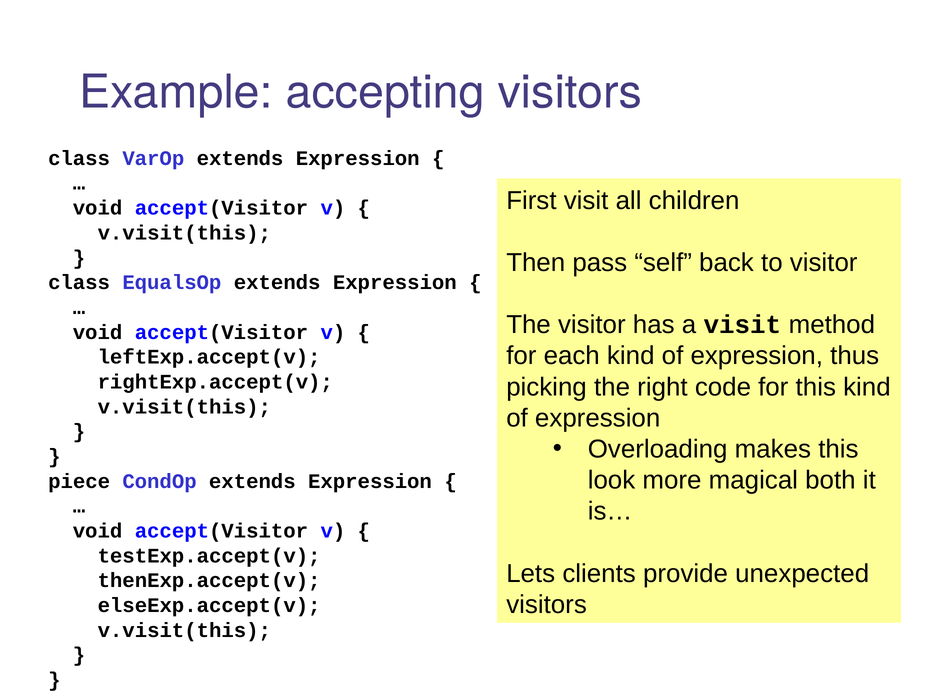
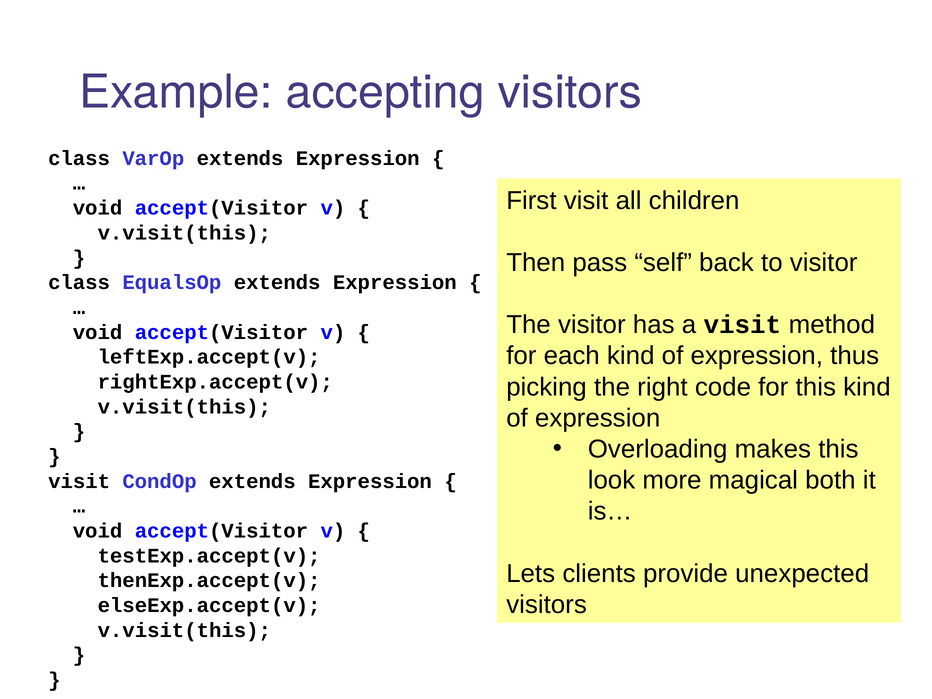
piece: piece -> visit (79, 481)
